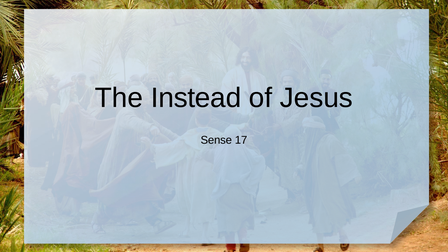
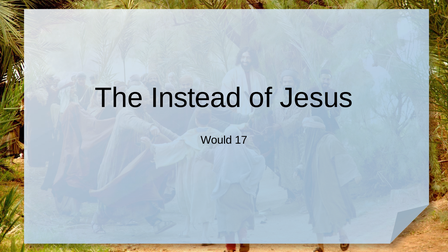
Sense: Sense -> Would (216, 140)
